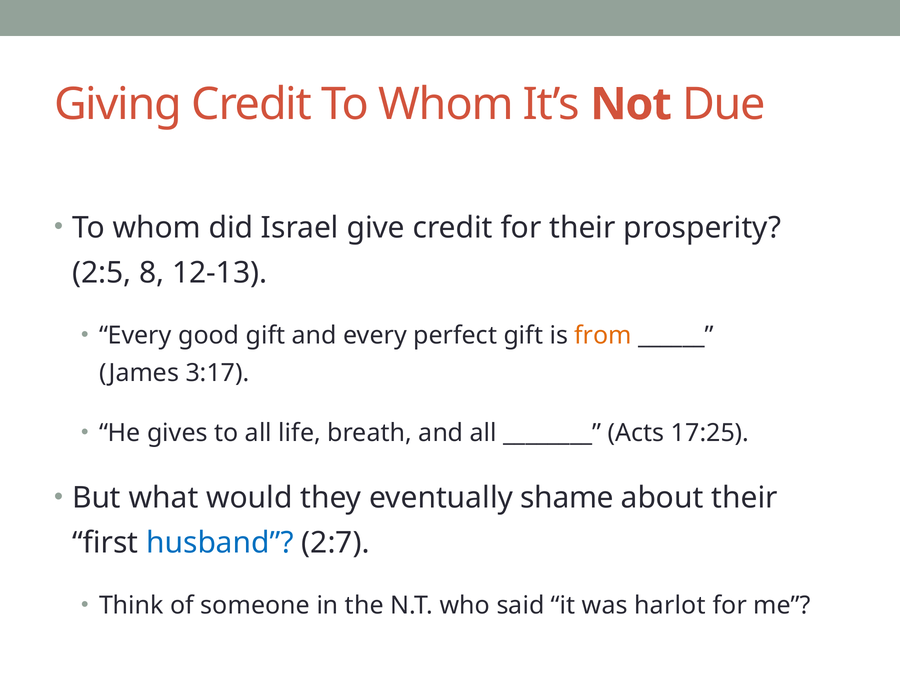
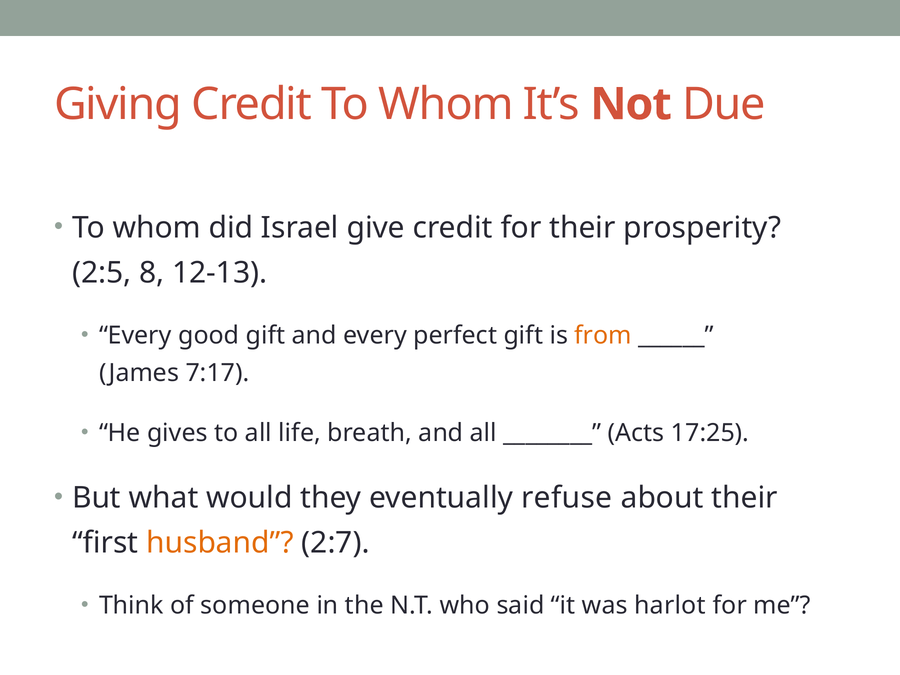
3:17: 3:17 -> 7:17 (218, 373)
shame: shame -> refuse (567, 498)
husband colour: blue -> orange (220, 543)
